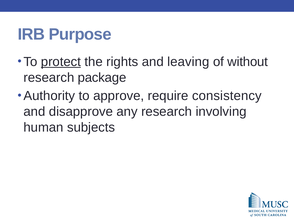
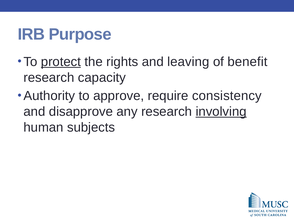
without: without -> benefit (248, 62)
package: package -> capacity (102, 77)
involving underline: none -> present (221, 111)
